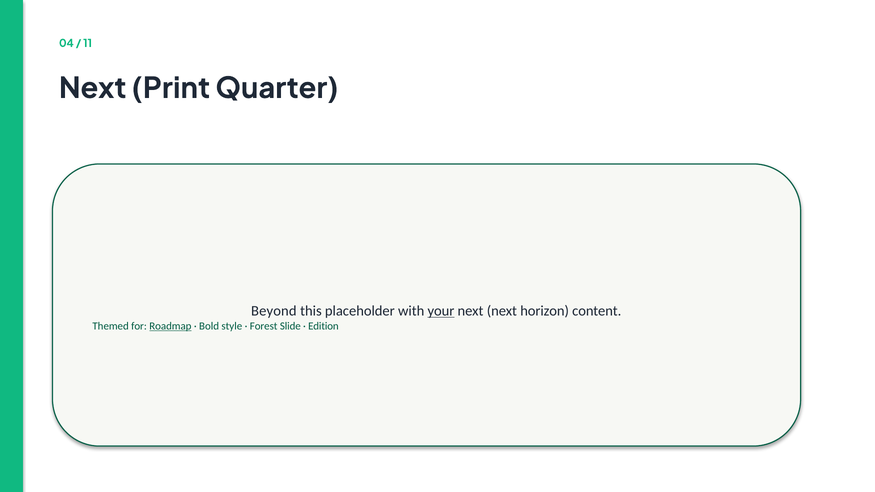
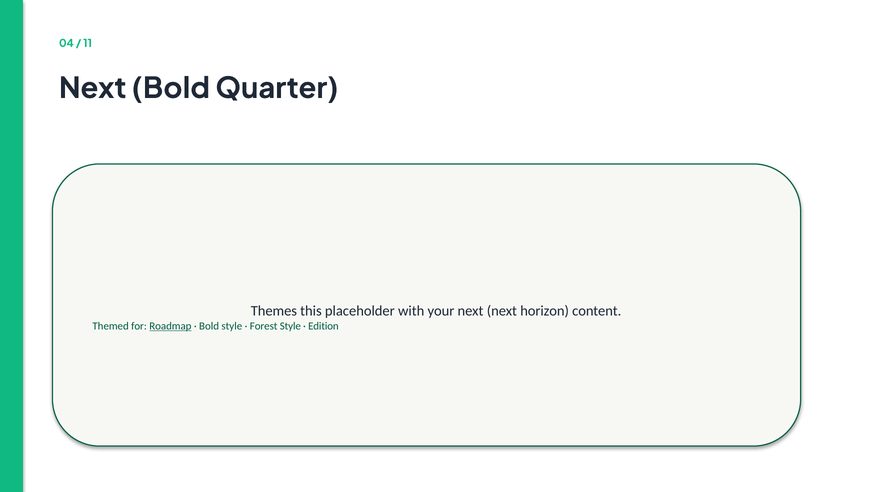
Next Print: Print -> Bold (171, 88)
Beyond: Beyond -> Themes (274, 311)
your underline: present -> none (441, 311)
Forest Slide: Slide -> Style (290, 326)
